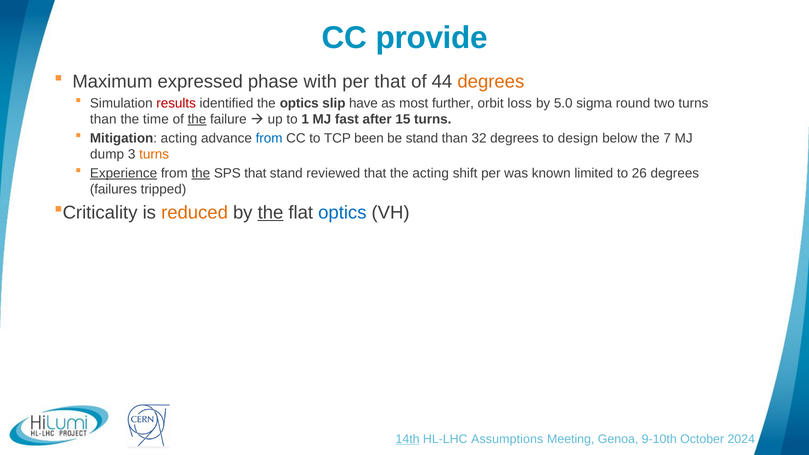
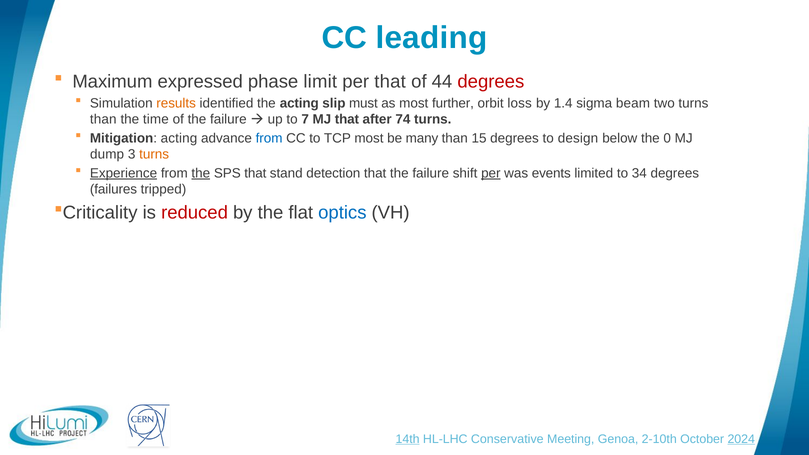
provide: provide -> leading (431, 38)
with: with -> limit (320, 82)
degrees colour: orange -> red (491, 82)
results colour: red -> orange (176, 103)
the optics: optics -> acting (299, 103)
have: have -> must (363, 103)
5.0: 5.0 -> 1.4 (563, 103)
round: round -> beam (633, 103)
the underline: present -> none (197, 119)
1: 1 -> 7 (305, 119)
MJ fast: fast -> that (347, 119)
15: 15 -> 74 (403, 119)
TCP been: been -> most (369, 138)
be stand: stand -> many (422, 138)
32: 32 -> 15 (479, 138)
7: 7 -> 0 (667, 138)
reviewed: reviewed -> detection (333, 173)
that the acting: acting -> failure (431, 173)
per underline: none -> present (491, 173)
known: known -> events (551, 173)
26: 26 -> 34 (639, 173)
reduced colour: orange -> red (195, 213)
the underline: present -> none (271, 213)
Assumptions: Assumptions -> Conservative (507, 439)
9-10th: 9-10th -> 2-10th (659, 439)
2024 underline: none -> present (741, 439)
